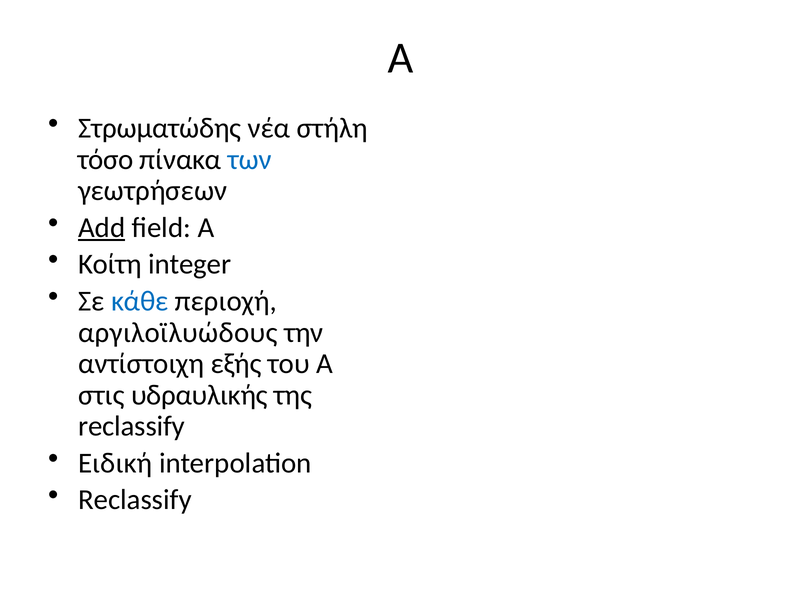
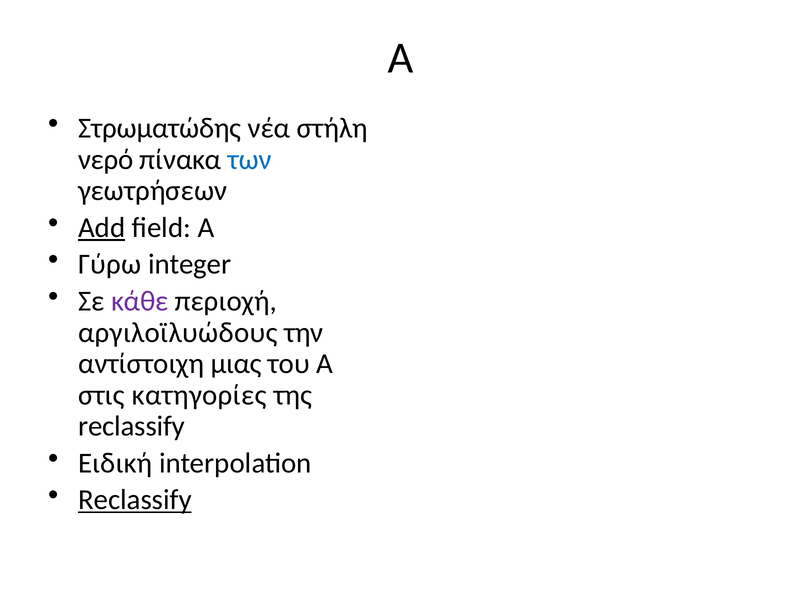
τόσο: τόσο -> νερό (106, 159)
Κοίτη: Κοίτη -> Γύρω (110, 264)
κάθε colour: blue -> purple (140, 301)
εξής: εξής -> μιας (236, 364)
υδραυλικής: υδραυλικής -> κατηγορίες (199, 395)
Reclassify underline: none -> present (135, 500)
